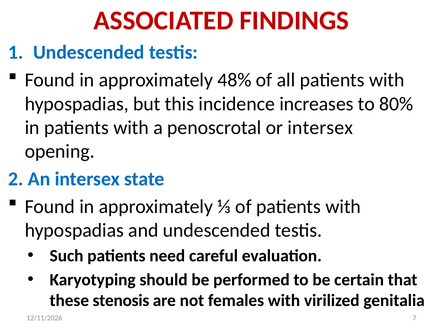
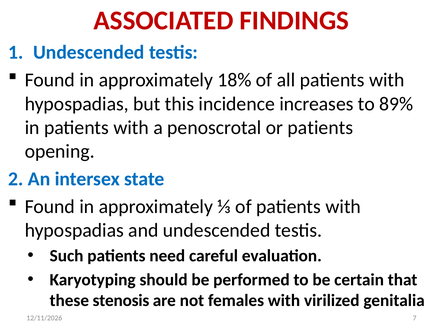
48%: 48% -> 18% (234, 80)
80%: 80% -> 89% (396, 104)
or intersex: intersex -> patients (320, 127)
